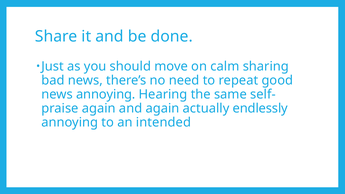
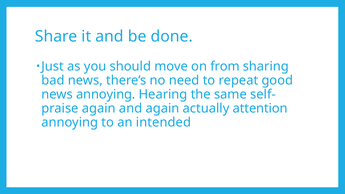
calm: calm -> from (225, 66)
endlessly: endlessly -> attention (260, 108)
